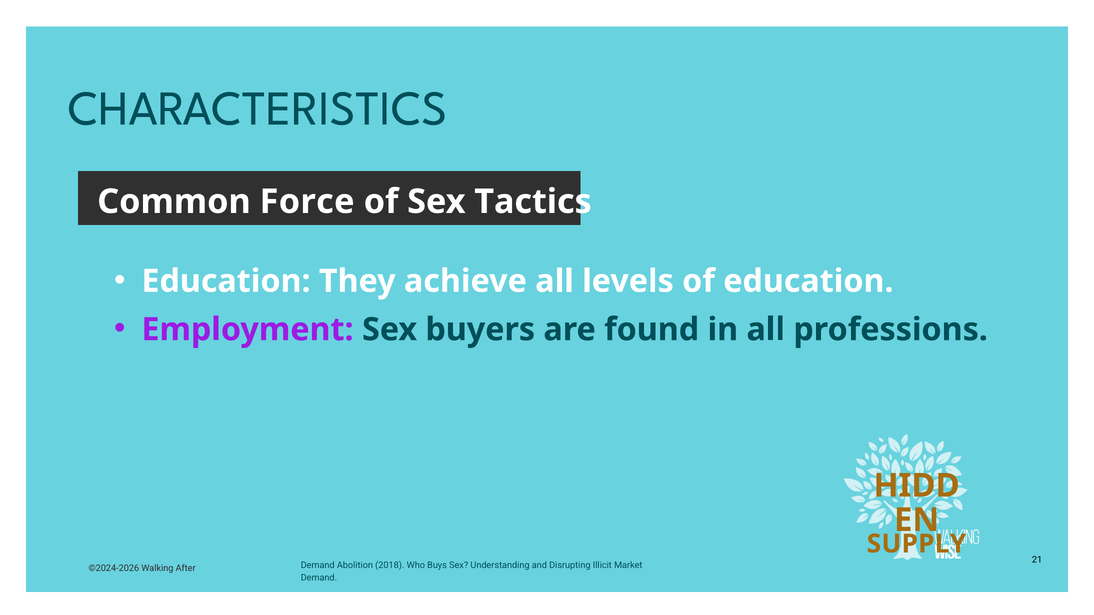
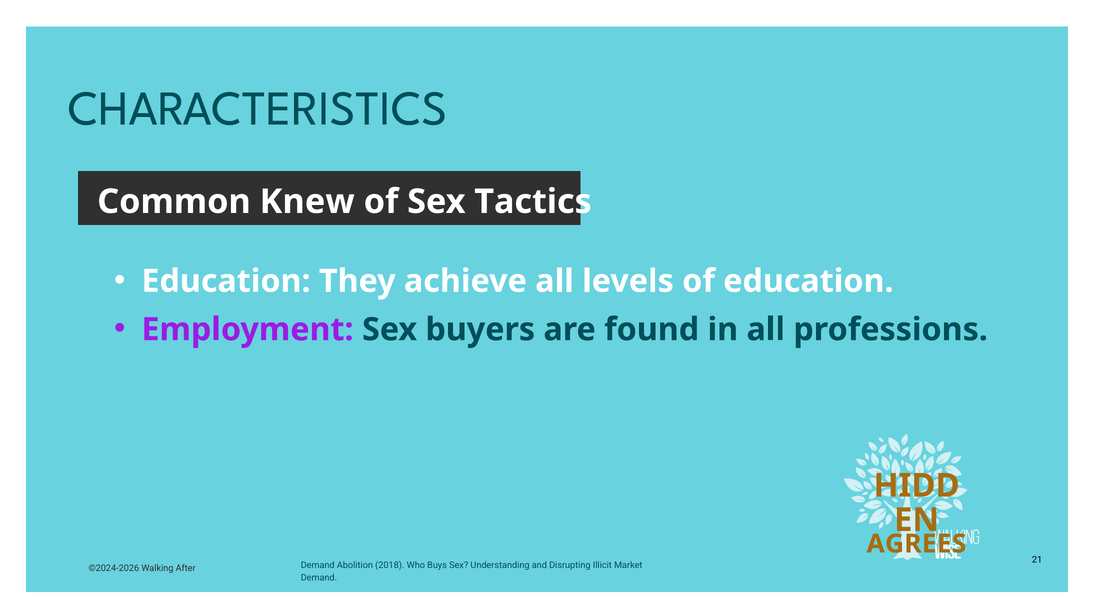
Force: Force -> Knew (307, 202)
SUPPLY: SUPPLY -> AGREES (916, 544)
